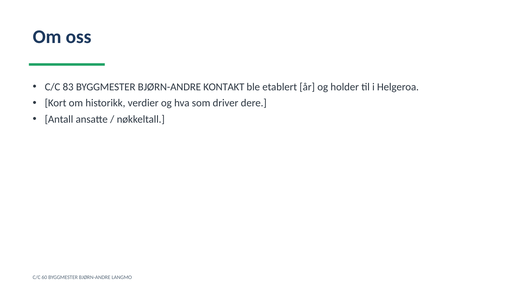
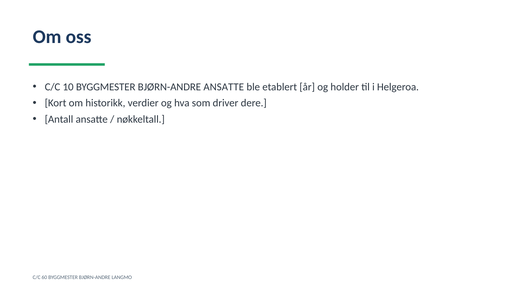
83: 83 -> 10 (68, 87)
BJØRN-ANDRE KONTAKT: KONTAKT -> ANSATTE (224, 87)
